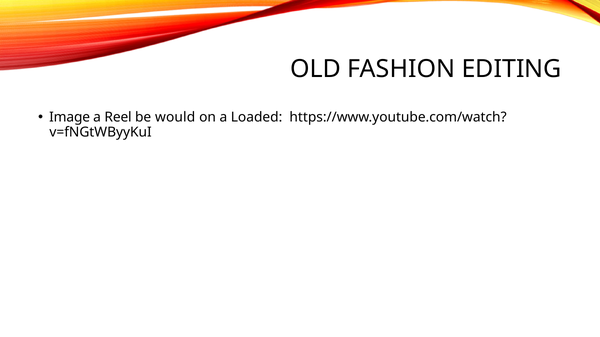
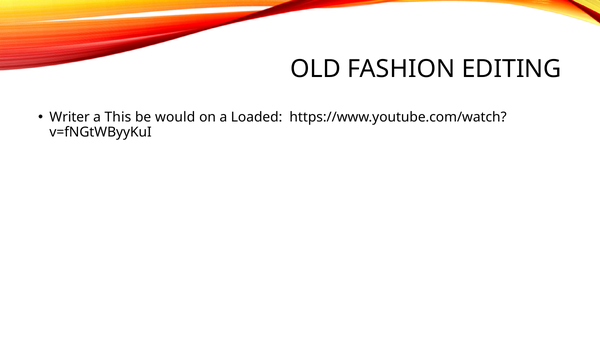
Image: Image -> Writer (70, 118)
Reel: Reel -> This (118, 118)
